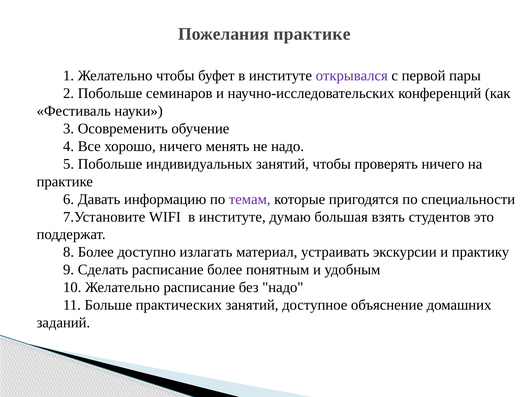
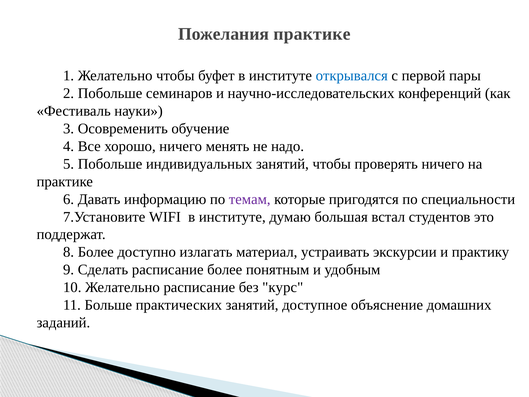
открывался colour: purple -> blue (352, 76)
взять: взять -> встал (388, 217)
без надо: надо -> курс (283, 287)
